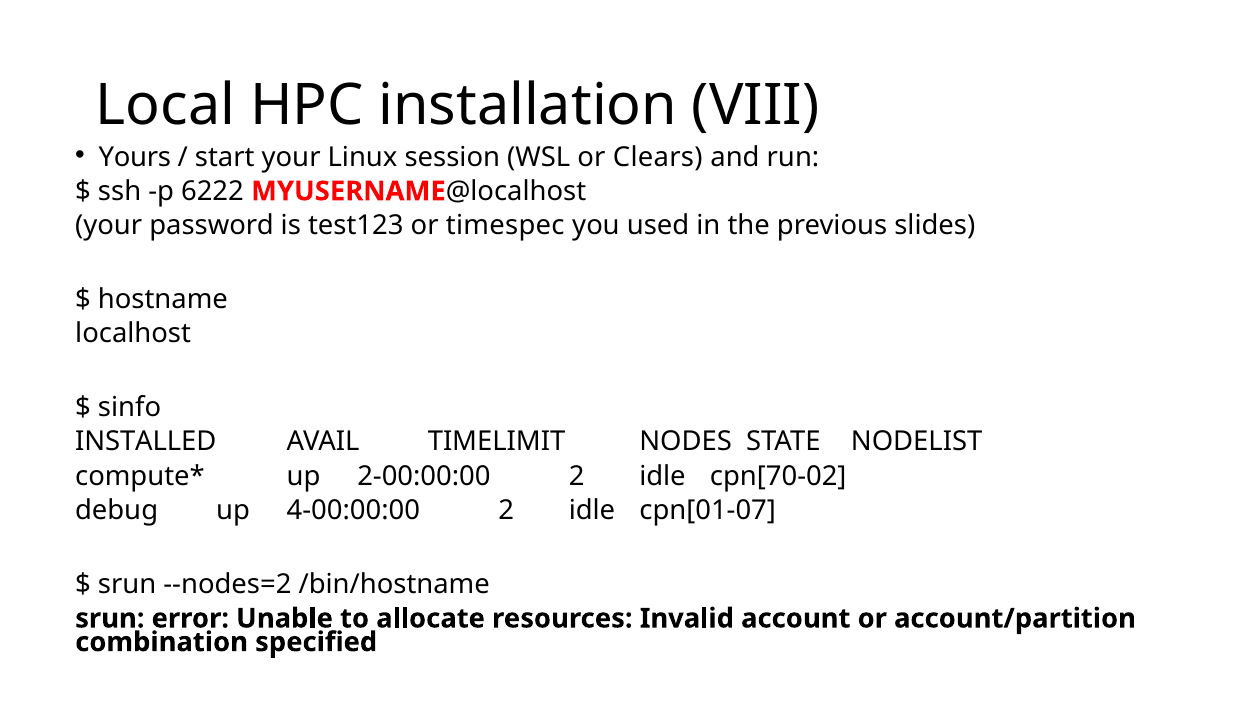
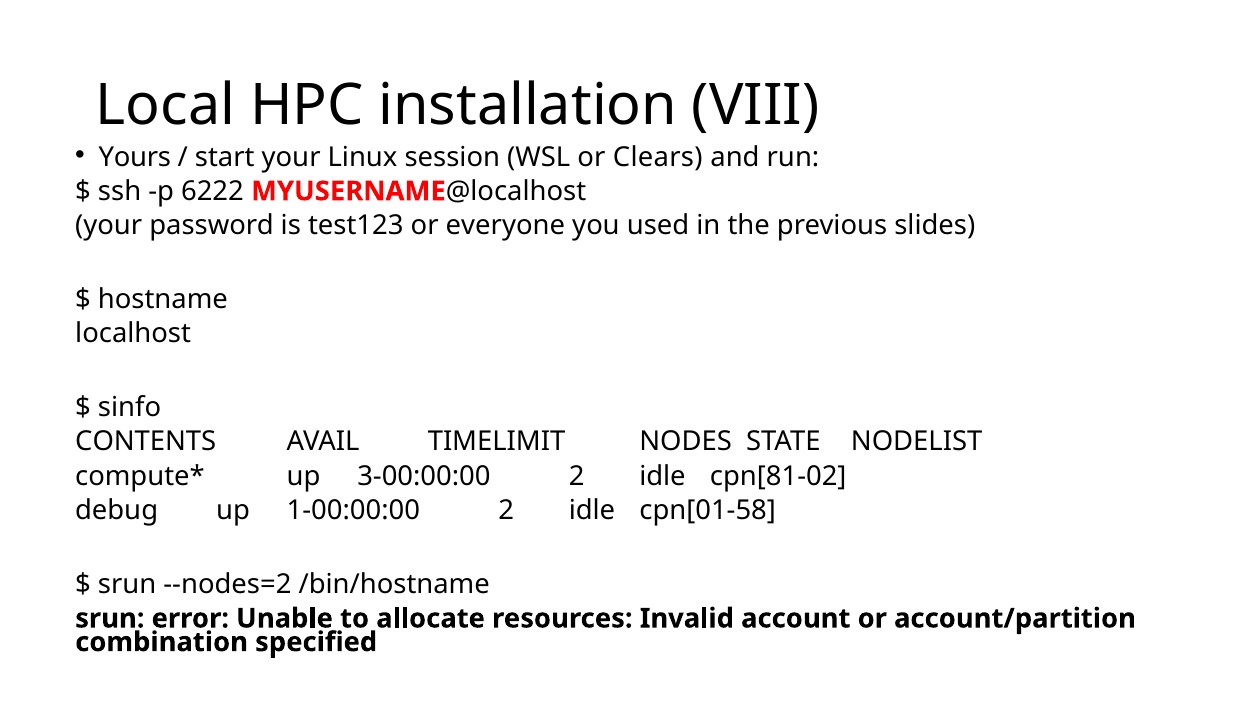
timespec: timespec -> everyone (505, 225)
INSTALLED: INSTALLED -> CONTENTS (146, 442)
2-00:00:00: 2-00:00:00 -> 3-00:00:00 (424, 476)
cpn[70-02: cpn[70-02 -> cpn[81-02 (778, 476)
4-00:00:00: 4-00:00:00 -> 1-00:00:00 (353, 510)
cpn[01-07: cpn[01-07 -> cpn[01-58 (708, 510)
